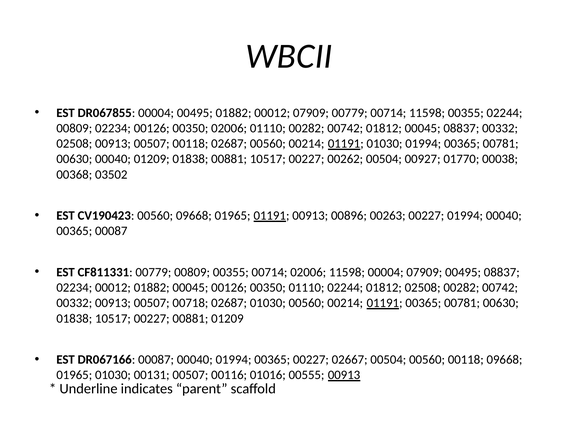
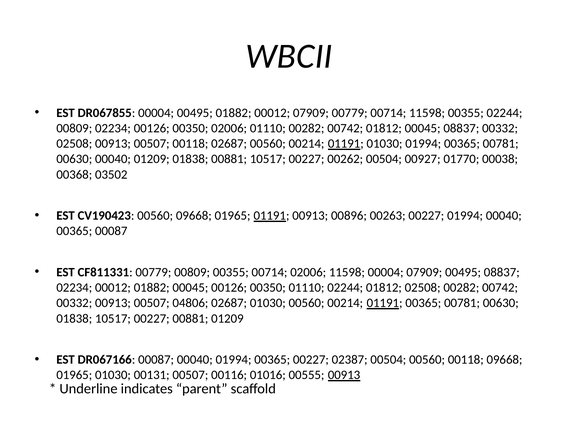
00718: 00718 -> 04806 (190, 303)
02667: 02667 -> 02387 (350, 359)
